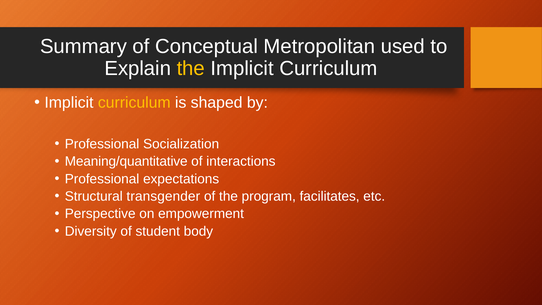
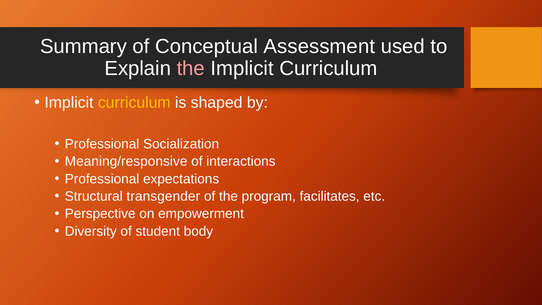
Metropolitan: Metropolitan -> Assessment (319, 46)
the colour: yellow -> pink (191, 68)
Meaning/quantitative: Meaning/quantitative -> Meaning/responsive (126, 161)
